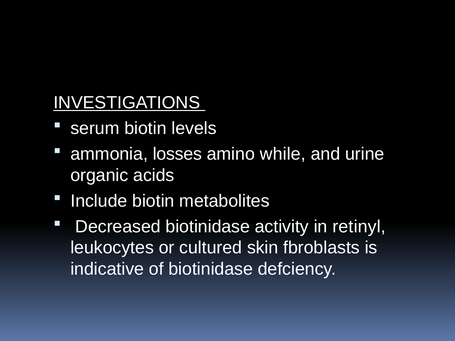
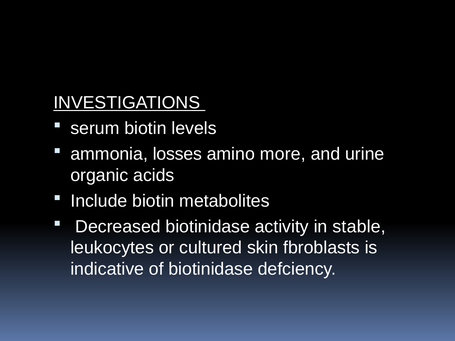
while: while -> more (283, 154)
retinyl: retinyl -> stable (359, 227)
